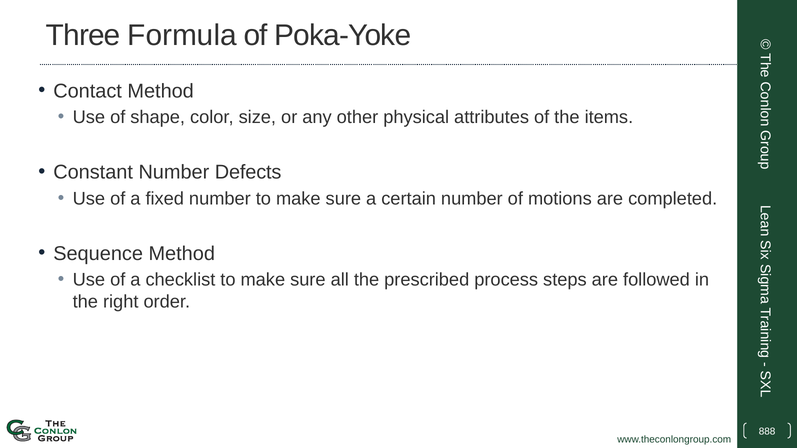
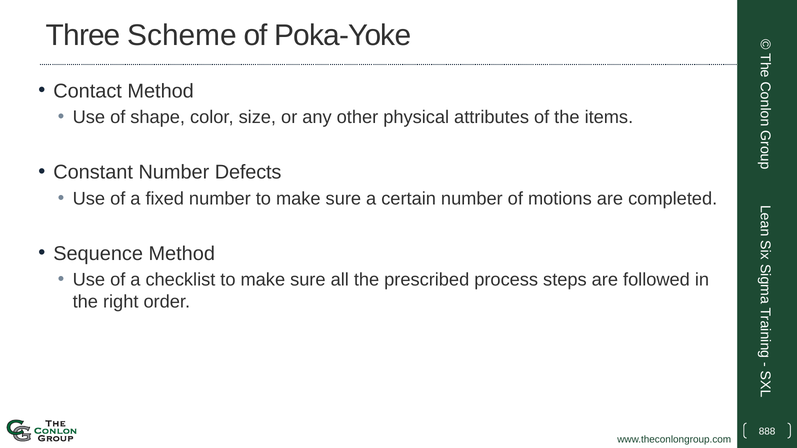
Formula: Formula -> Scheme (182, 35)
